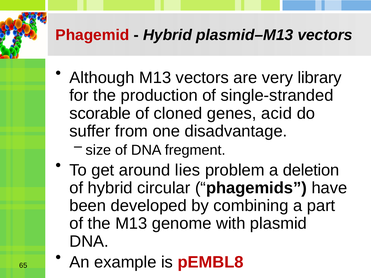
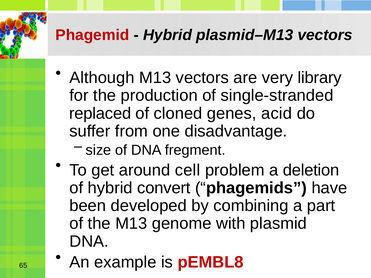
scorable: scorable -> replaced (100, 113)
lies: lies -> cell (188, 170)
circular: circular -> convert (164, 188)
